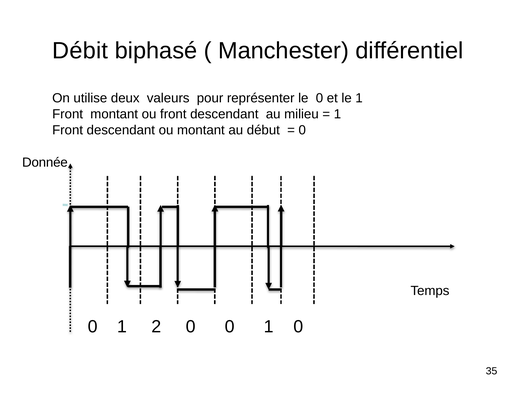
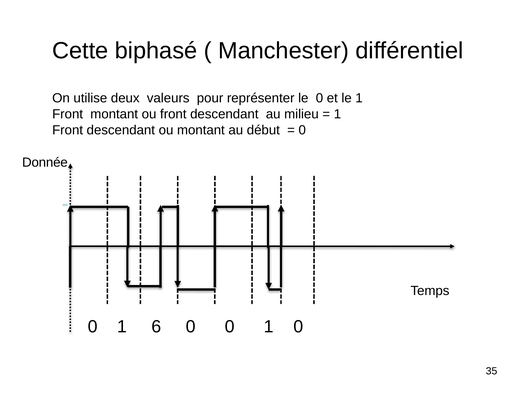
Débit: Débit -> Cette (80, 51)
2: 2 -> 6 (156, 327)
